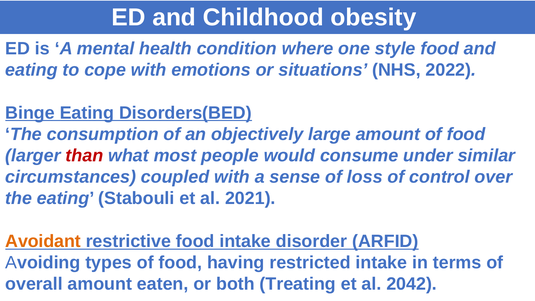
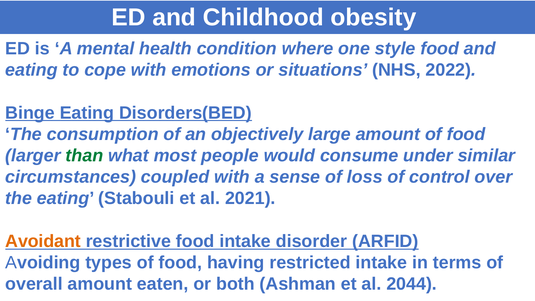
than colour: red -> green (84, 156)
Treating: Treating -> Ashman (298, 284)
2042: 2042 -> 2044 (412, 284)
